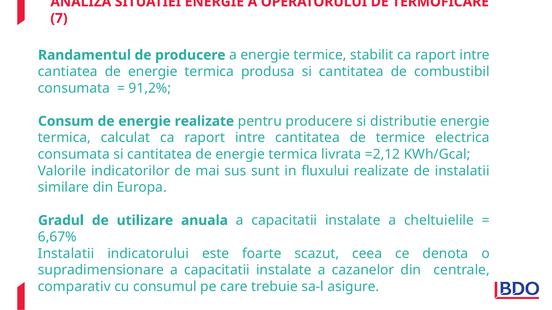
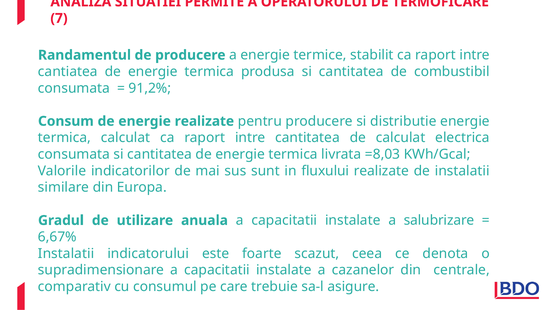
SITUATIEI ENERGIE: ENERGIE -> PERMITE (214, 2)
de termice: termice -> calculat (401, 138)
=2,12: =2,12 -> =8,03 (383, 155)
cheltuielile: cheltuielile -> salubrizare (439, 221)
